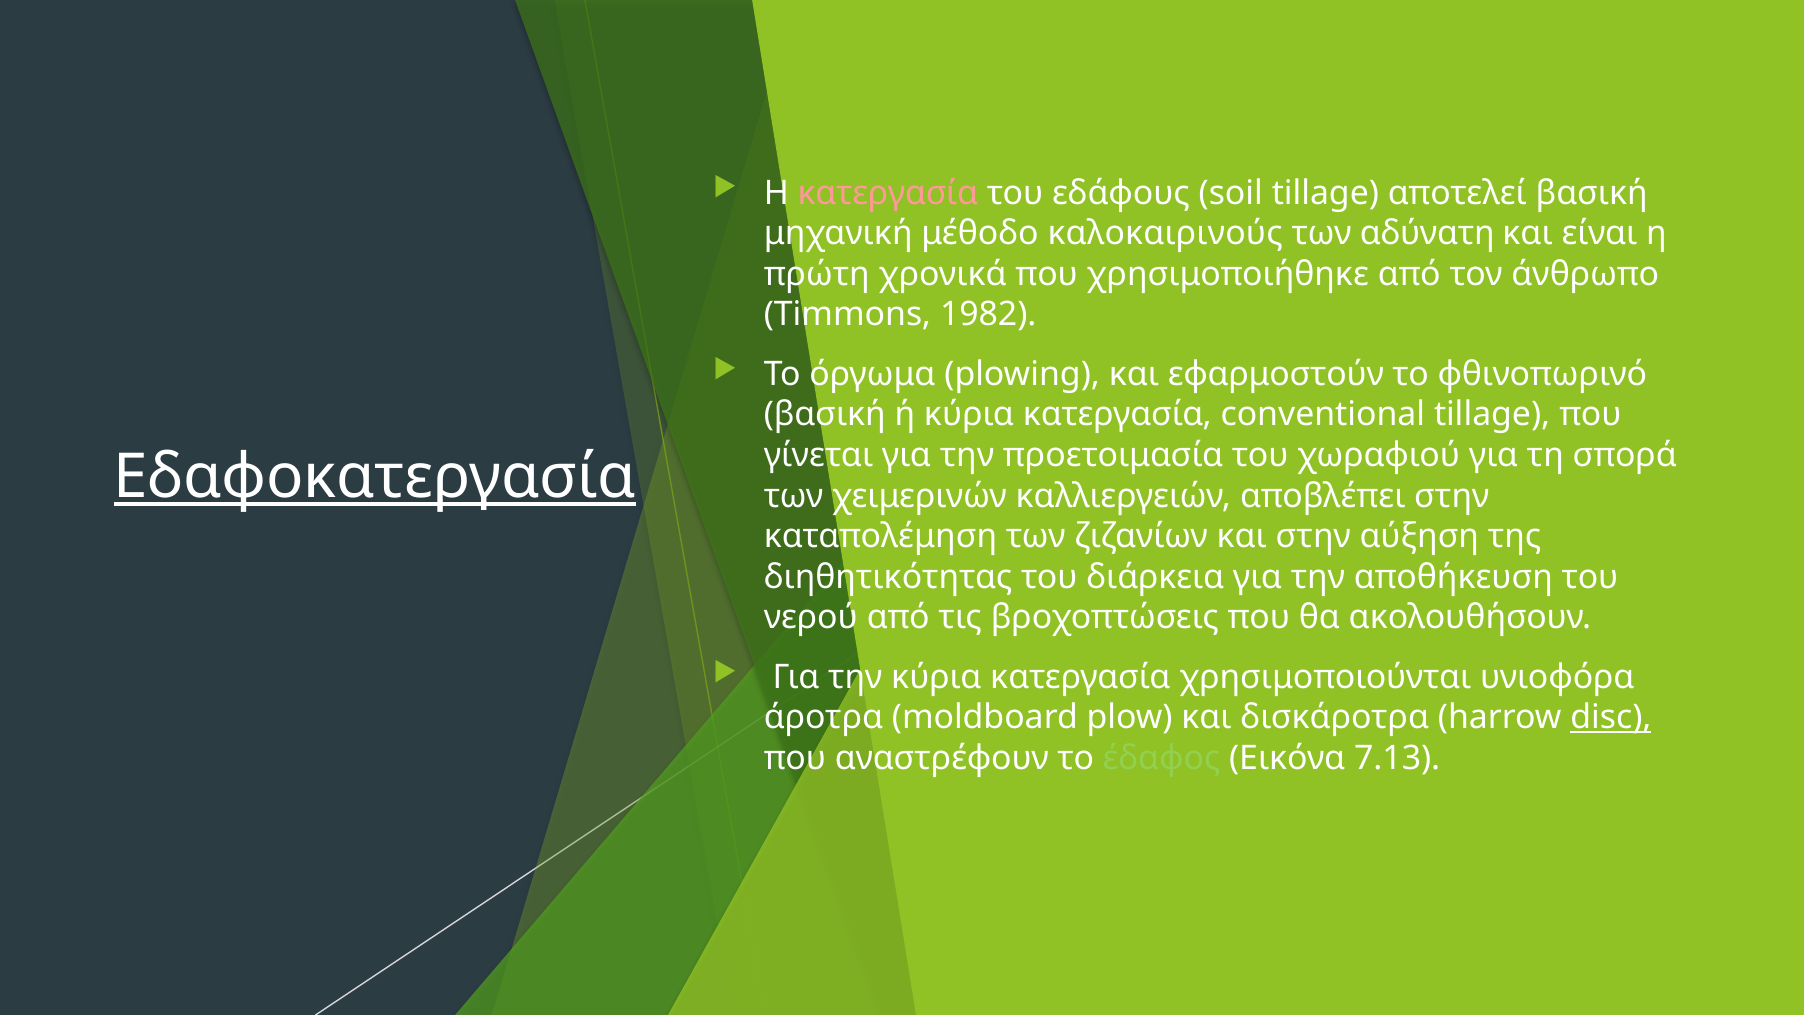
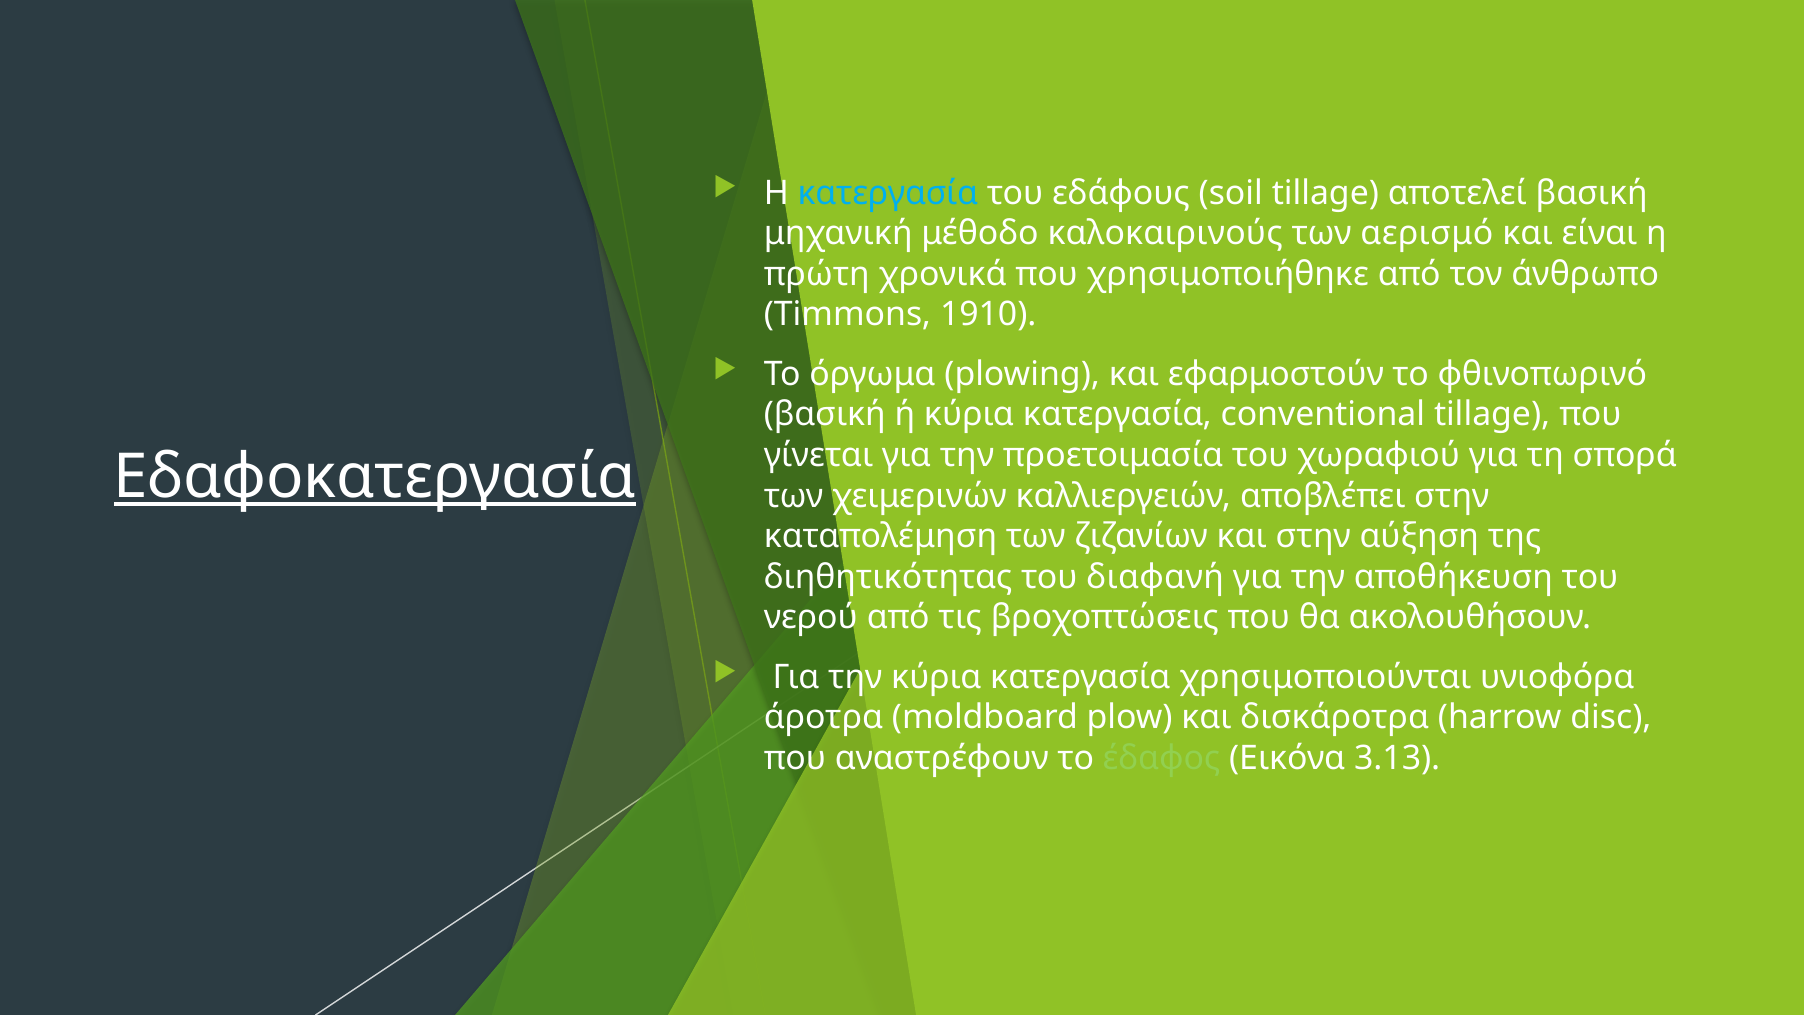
κατεργασία colour: pink -> light blue (888, 193)
αδύνατη: αδύνατη -> αερισμό (1427, 233)
1982: 1982 -> 1910 (988, 315)
διάρκεια: διάρκεια -> διαφανή (1155, 577)
disc underline: present -> none (1611, 717)
7.13: 7.13 -> 3.13 (1397, 758)
